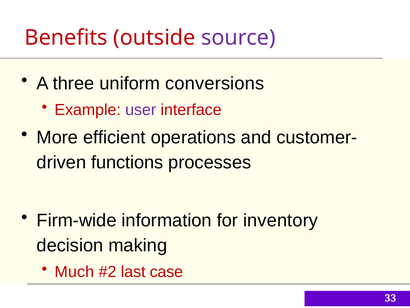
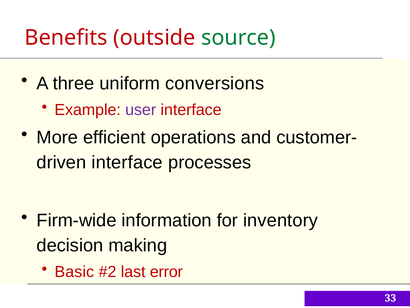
source colour: purple -> green (238, 38)
functions: functions -> interface (127, 162)
Much: Much -> Basic (74, 271)
case: case -> error (166, 271)
